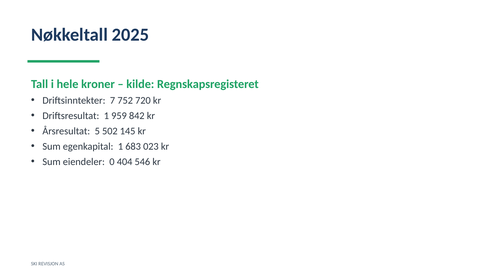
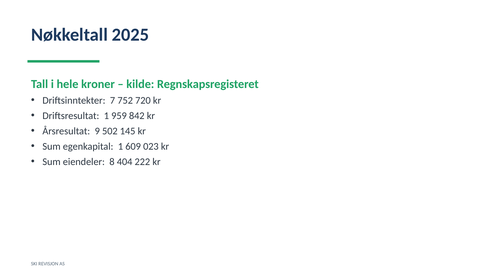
5: 5 -> 9 (97, 131)
683: 683 -> 609 (133, 146)
0: 0 -> 8 (112, 161)
546: 546 -> 222 (142, 161)
